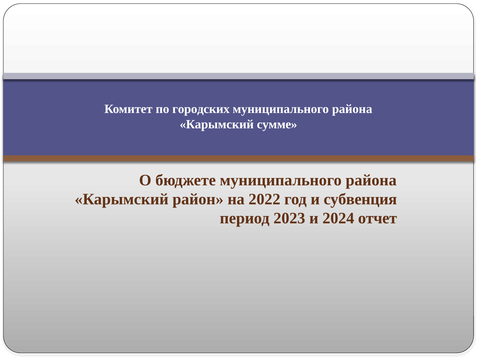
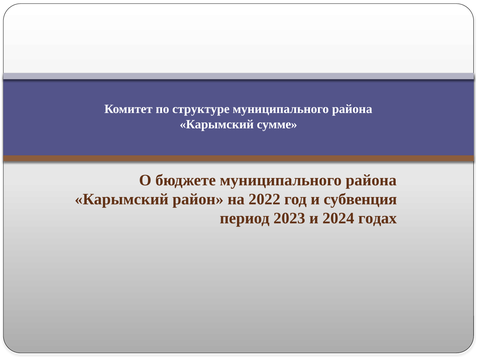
городских: городских -> структуре (201, 109)
отчет: отчет -> годах (378, 218)
